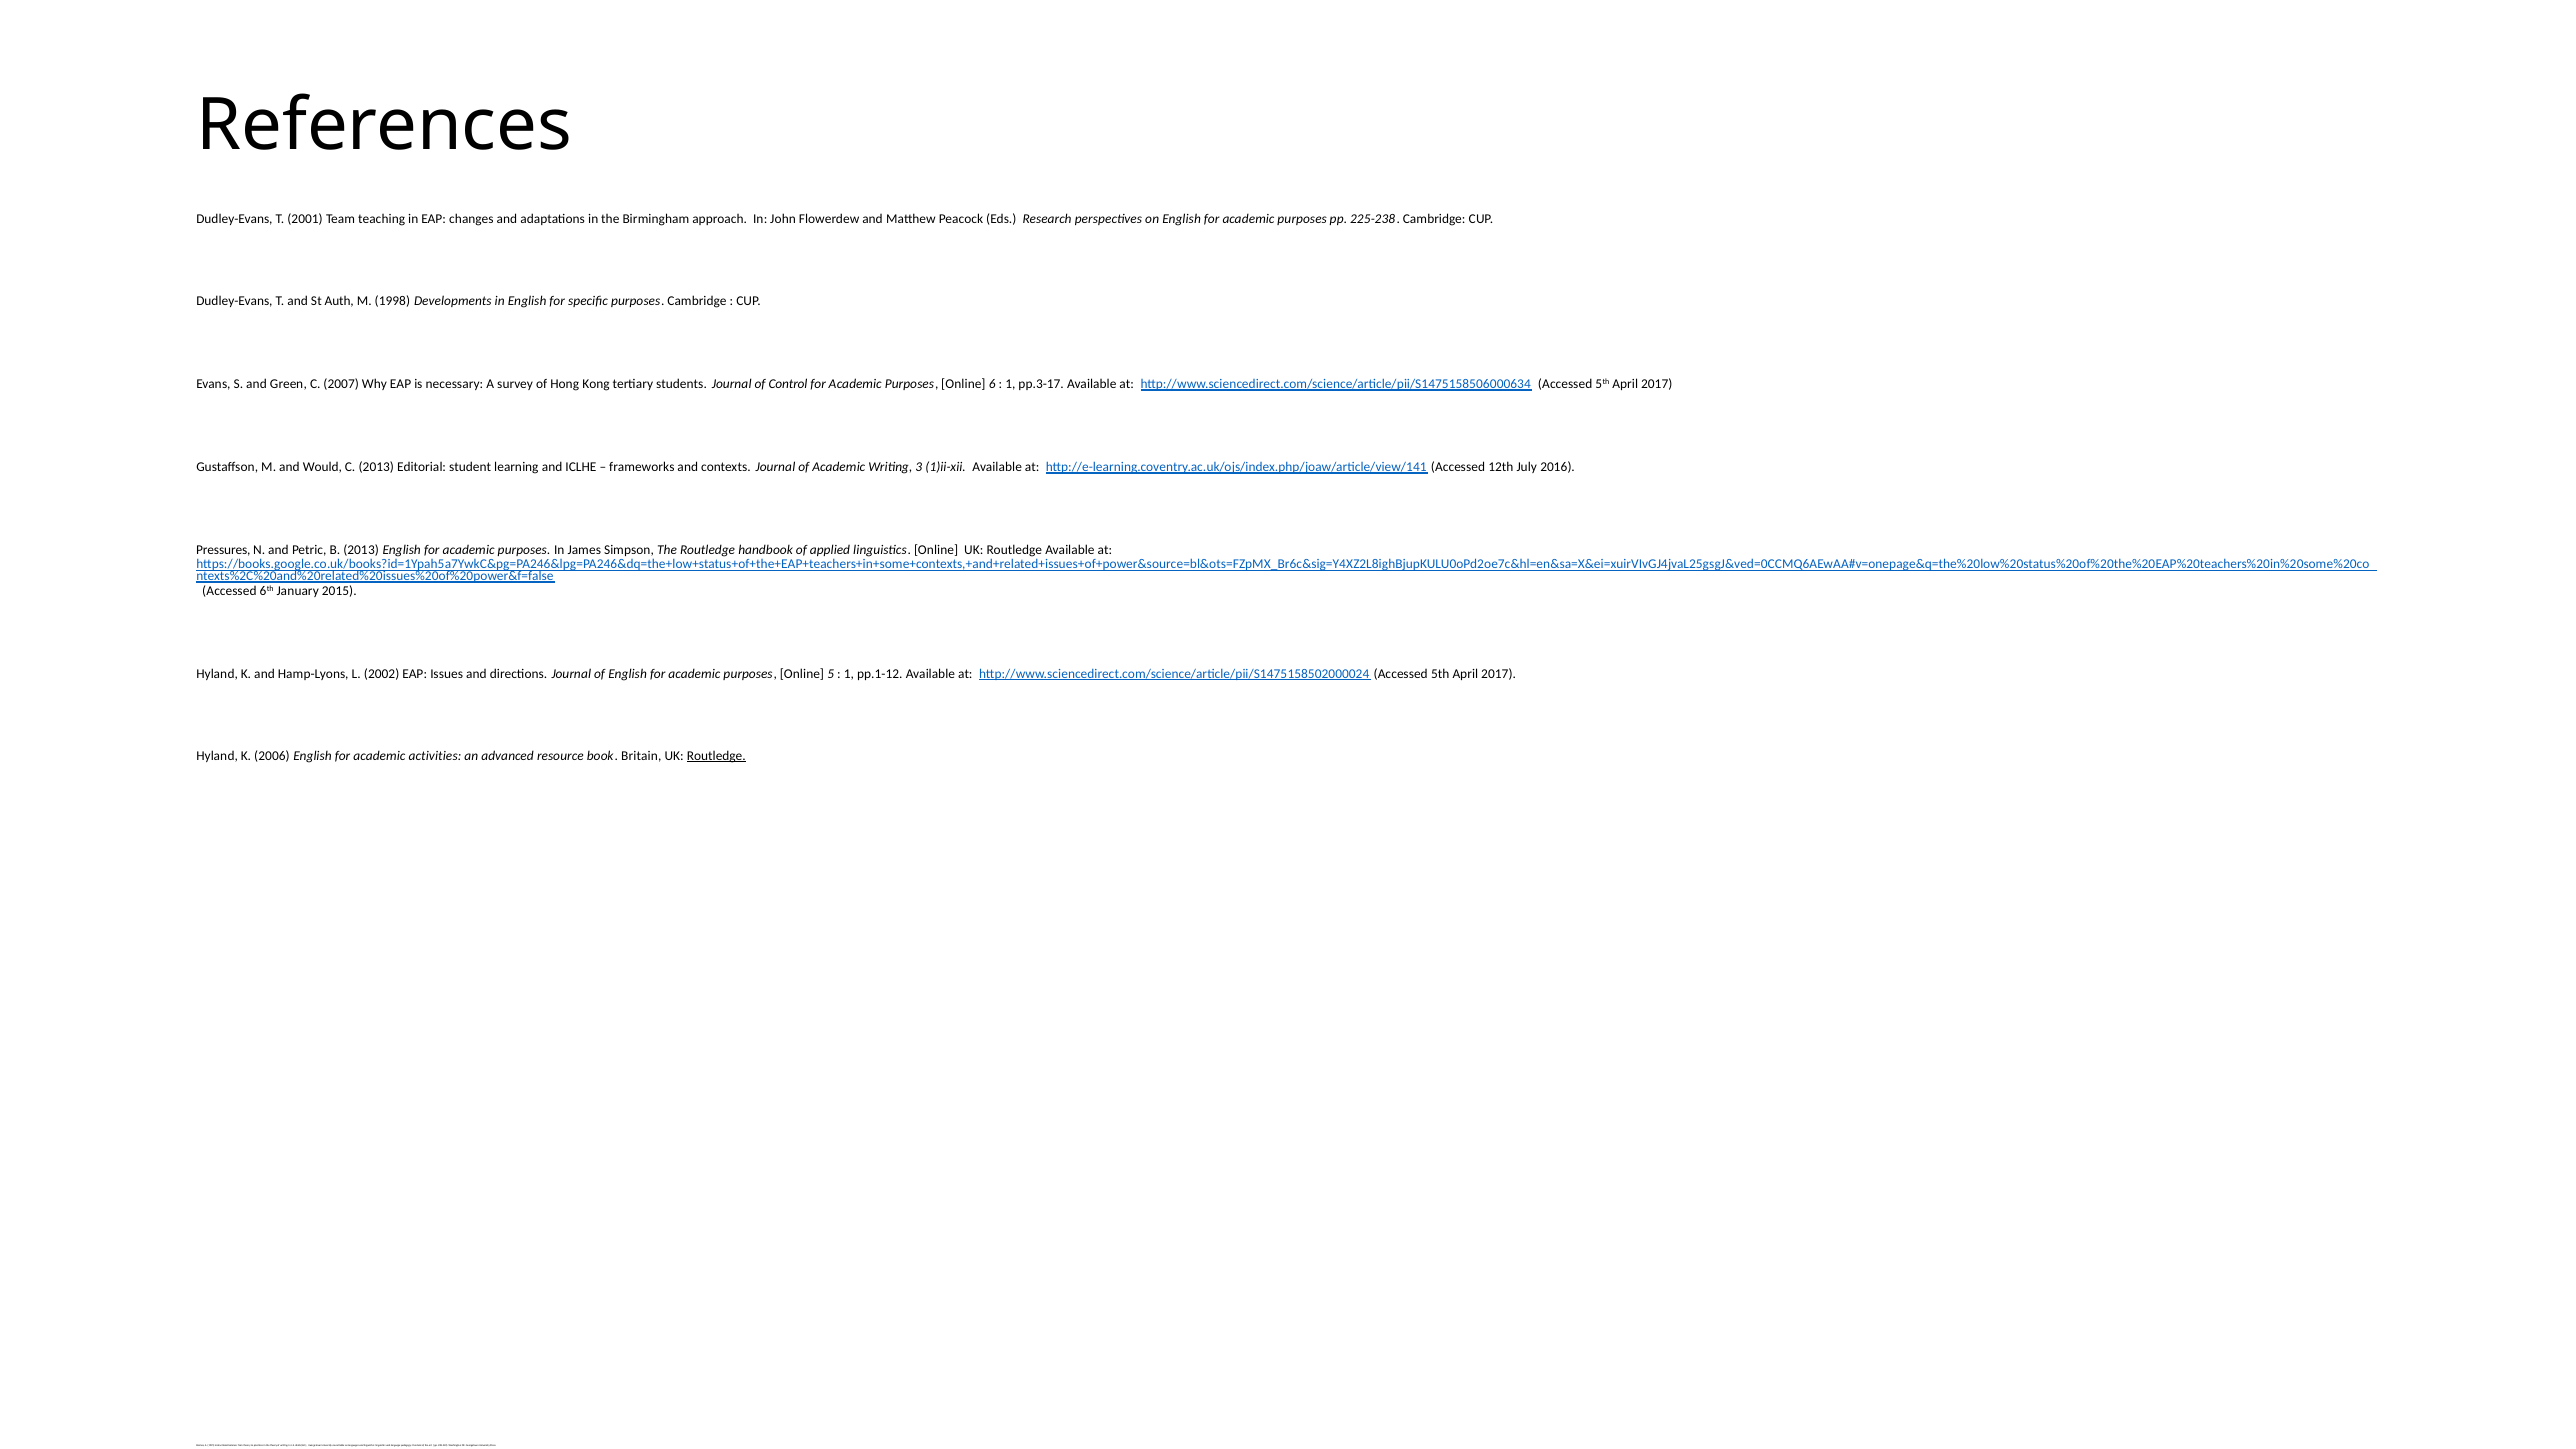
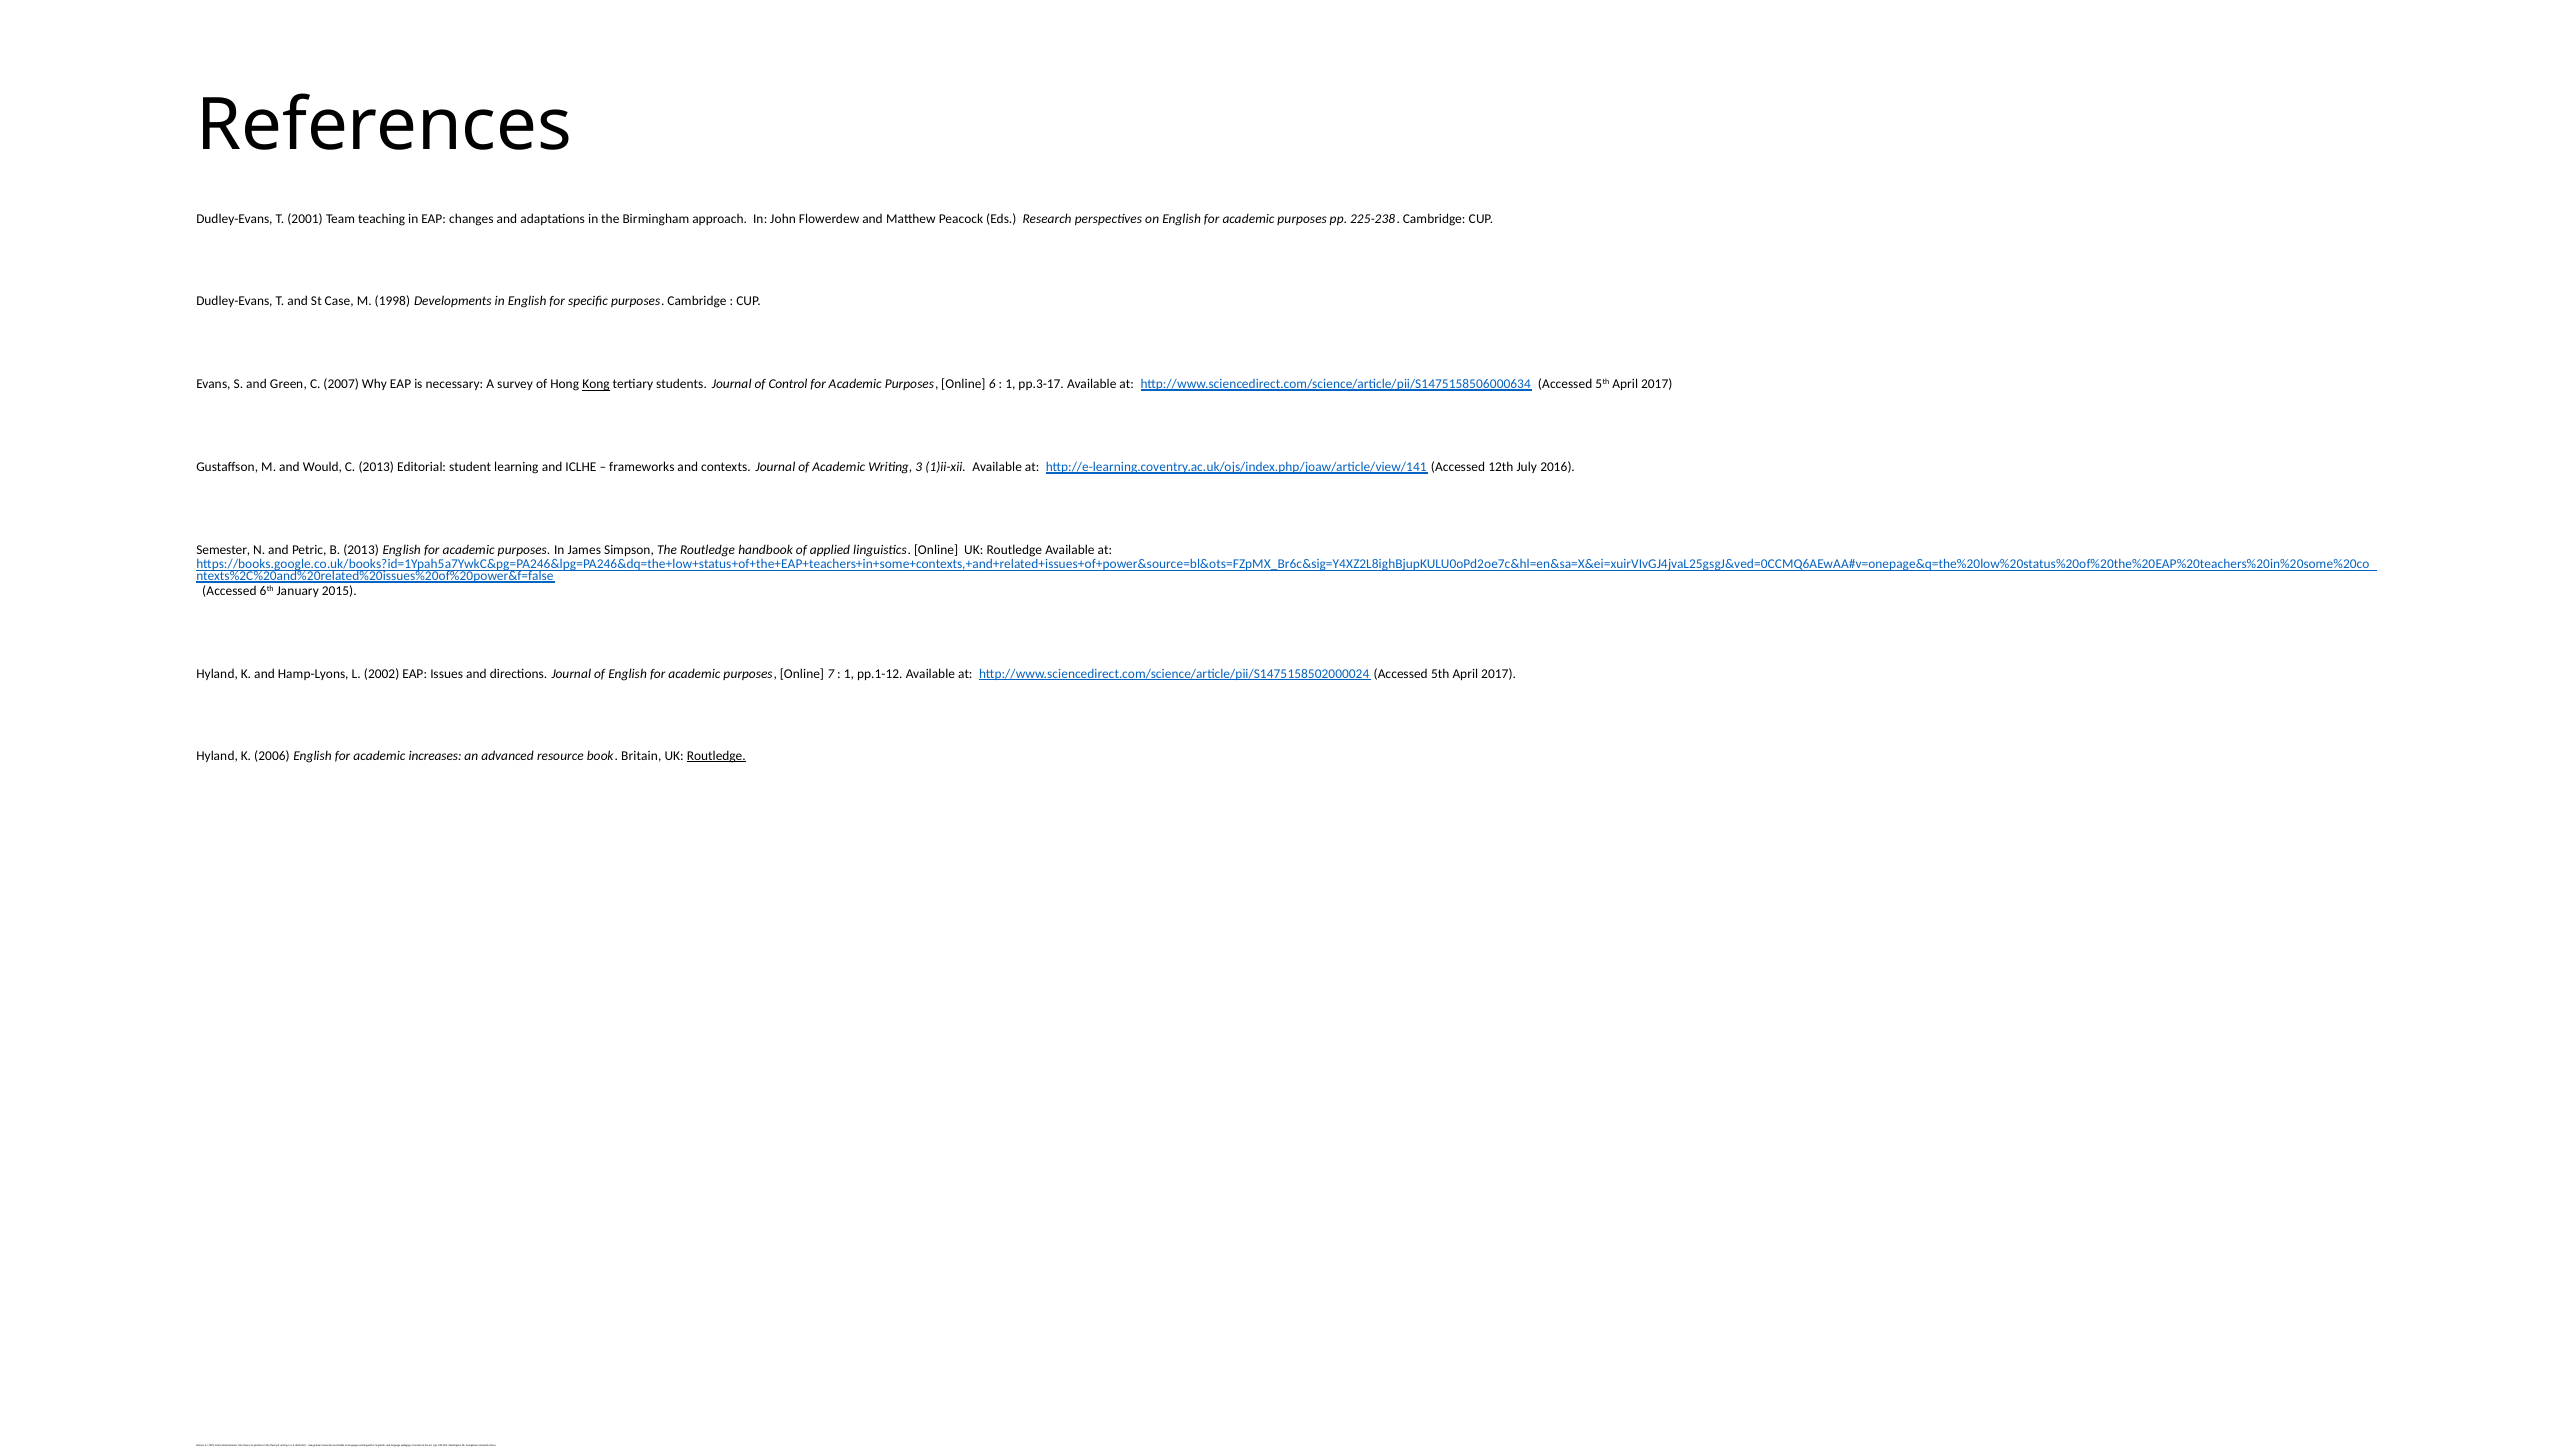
Auth: Auth -> Case (339, 301)
Kong underline: none -> present (596, 384)
Pressures: Pressures -> Semester (223, 550)
5: 5 -> 7 (831, 674)
activities: activities -> increases (435, 756)
